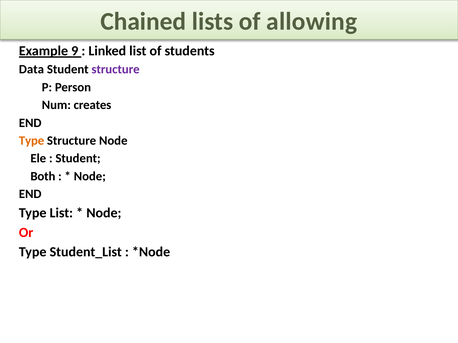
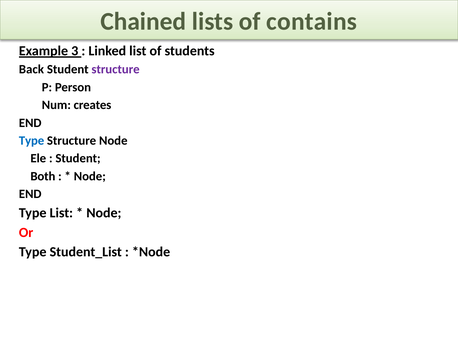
allowing: allowing -> contains (312, 21)
9: 9 -> 3 (75, 51)
Data: Data -> Back (31, 70)
Type colour: orange -> blue (32, 141)
